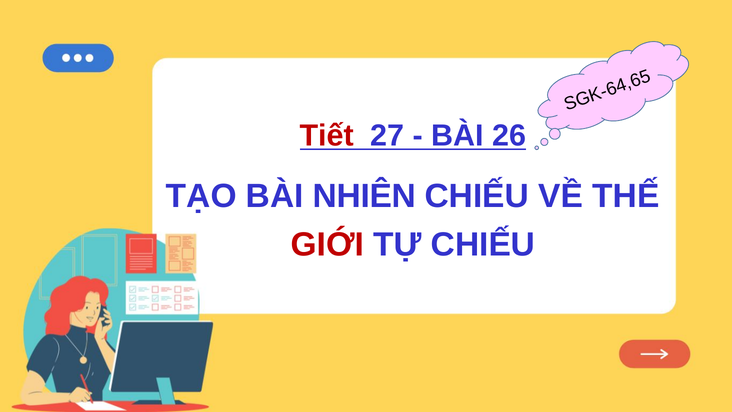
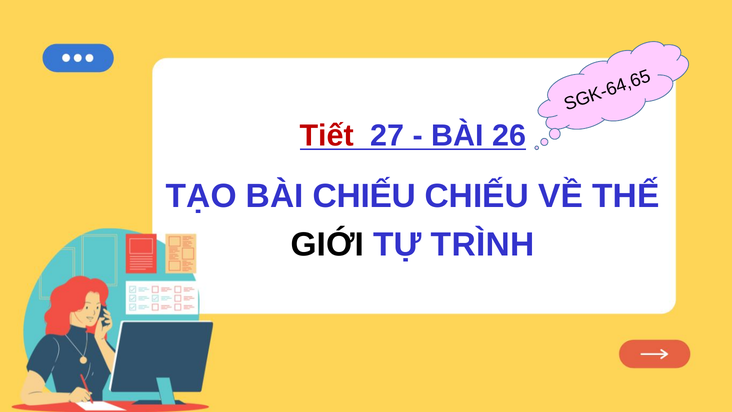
BÀI NHIÊN: NHIÊN -> CHIẾU (364, 196)
GIỚI colour: red -> black (327, 244)
TỰ CHIẾU: CHIẾU -> TRÌNH (483, 244)
